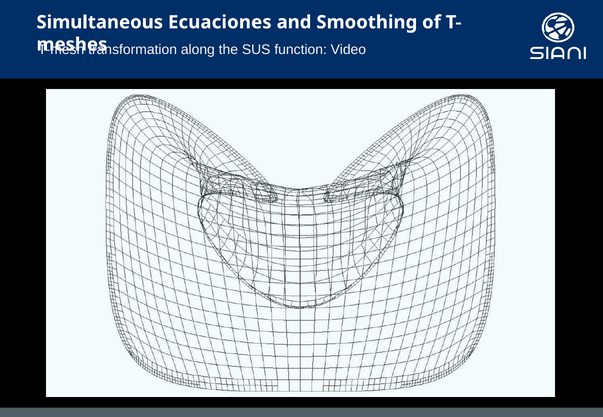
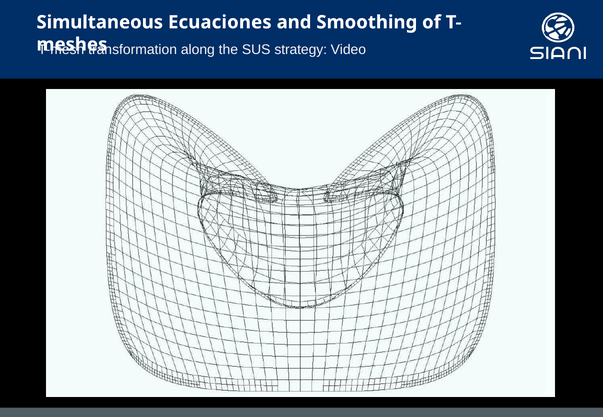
function: function -> strategy (301, 50)
